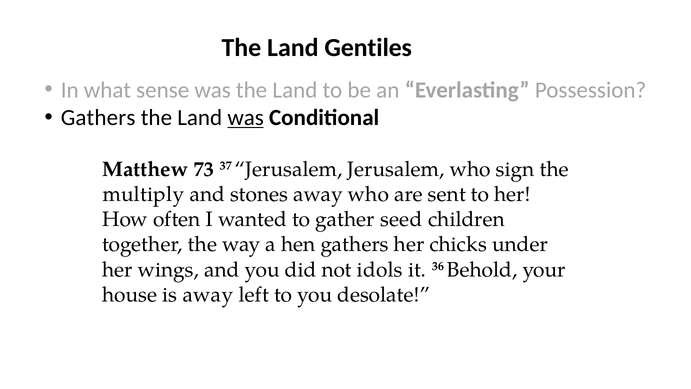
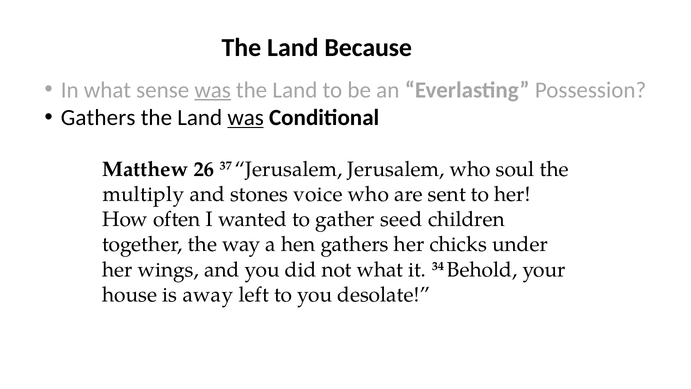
Gentiles: Gentiles -> Because (368, 48)
was underline: none -> present (213, 90)
73: 73 -> 26 (204, 169)
sign: sign -> soul (515, 169)
stones away: away -> voice (318, 194)
not idols: idols -> what (380, 269)
36: 36 -> 34 (438, 266)
